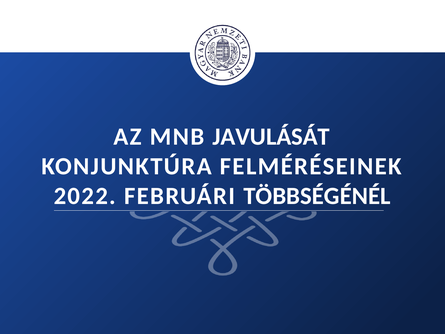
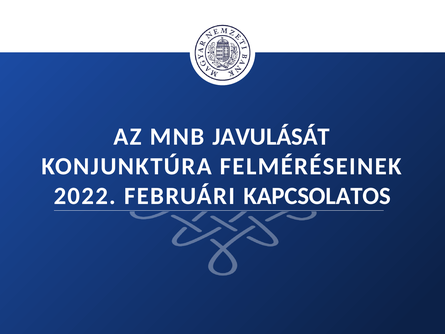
TÖBBSÉGÉNÉL: TÖBBSÉGÉNÉL -> KAPCSOLATOS (317, 196)
